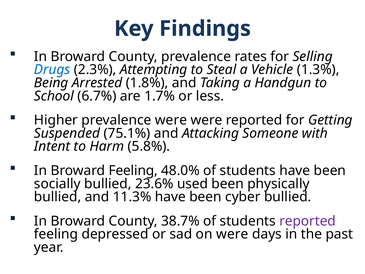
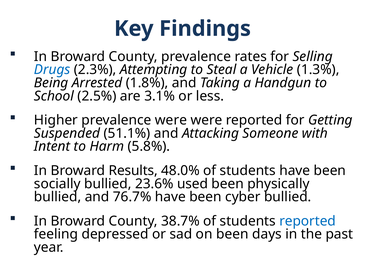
6.7%: 6.7% -> 2.5% (97, 96)
1.7%: 1.7% -> 3.1% (160, 96)
75.1%: 75.1% -> 51.1% (127, 133)
Broward Feeling: Feeling -> Results (133, 170)
11.3%: 11.3% -> 76.7% (132, 197)
reported colour: purple -> blue (308, 221)
on were: were -> been (232, 234)
